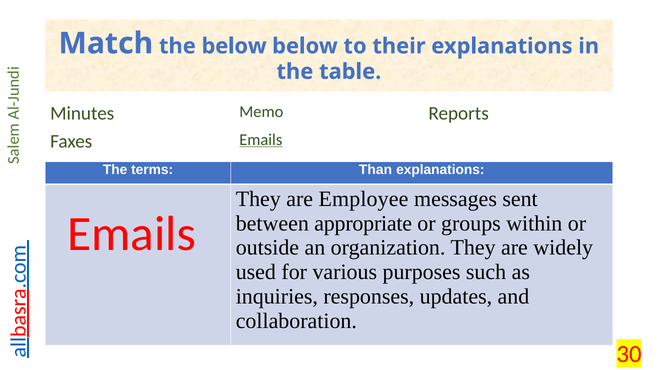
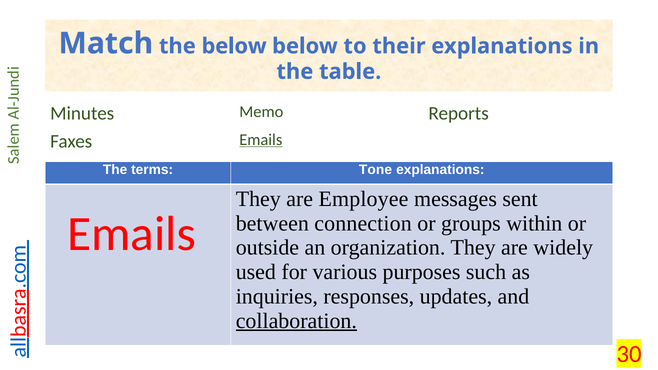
Than: Than -> Tone (376, 170)
appropriate: appropriate -> connection (363, 223)
collaboration underline: none -> present (296, 321)
